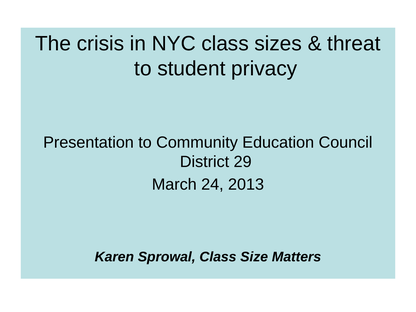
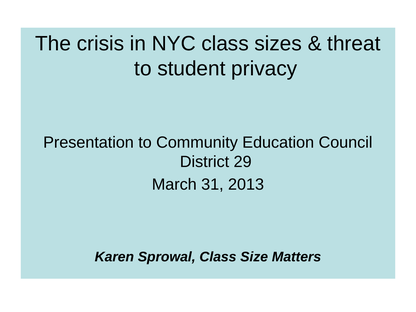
24: 24 -> 31 (212, 184)
